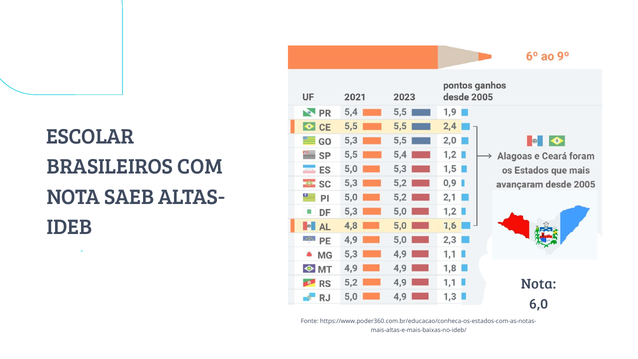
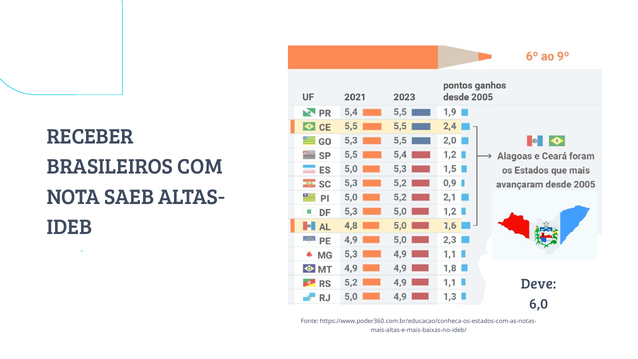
ESCOLAR: ESCOLAR -> RECEBER (90, 137)
Nota: Nota -> Deve (538, 284)
